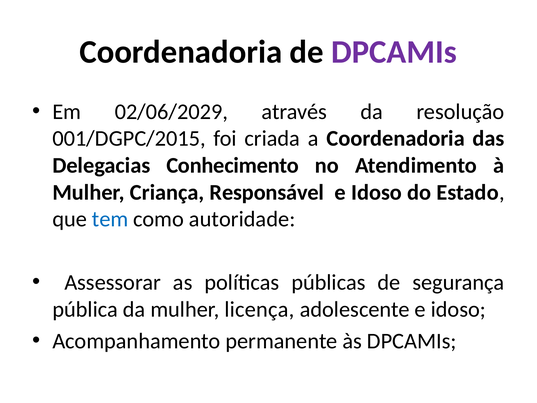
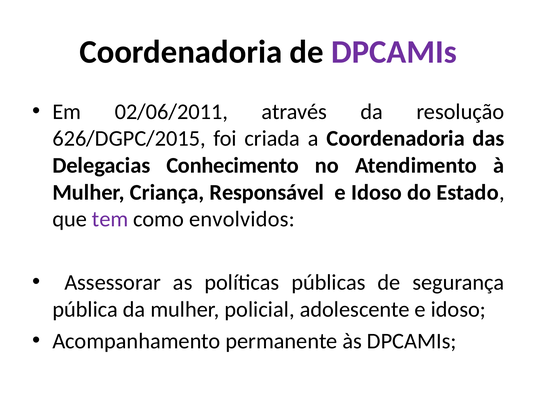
02/06/2029: 02/06/2029 -> 02/06/2011 (171, 112)
001/DGPC/2015: 001/DGPC/2015 -> 626/DGPC/2015 (129, 138)
tem colour: blue -> purple (110, 219)
autoridade: autoridade -> envolvidos (242, 219)
licença: licença -> policial (260, 309)
